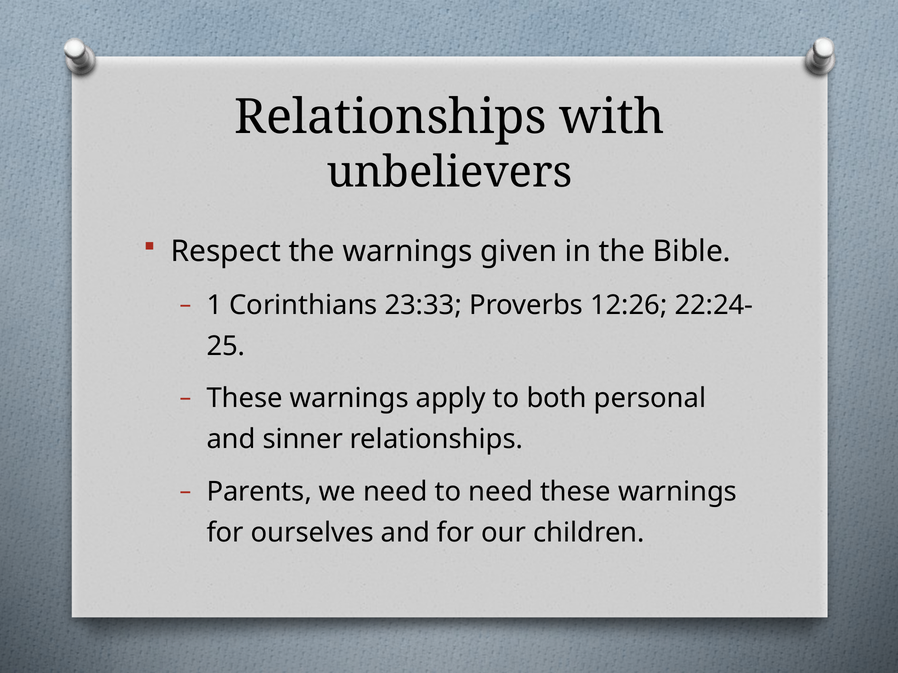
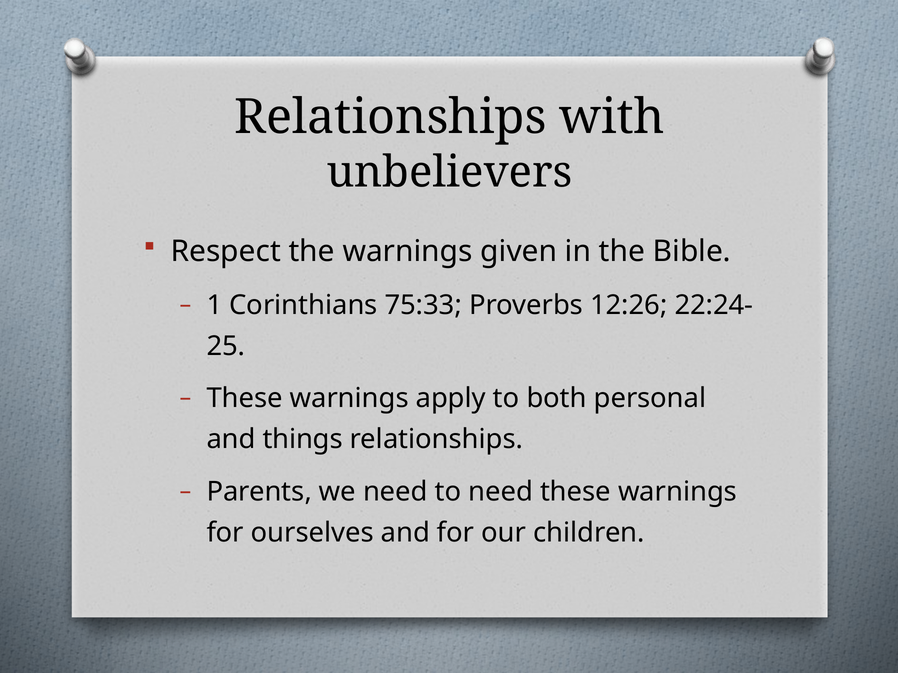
23:33: 23:33 -> 75:33 (423, 305)
sinner: sinner -> things (303, 440)
